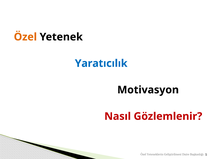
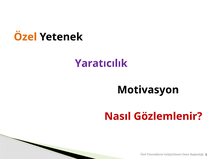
Yaratıcılık colour: blue -> purple (101, 63)
